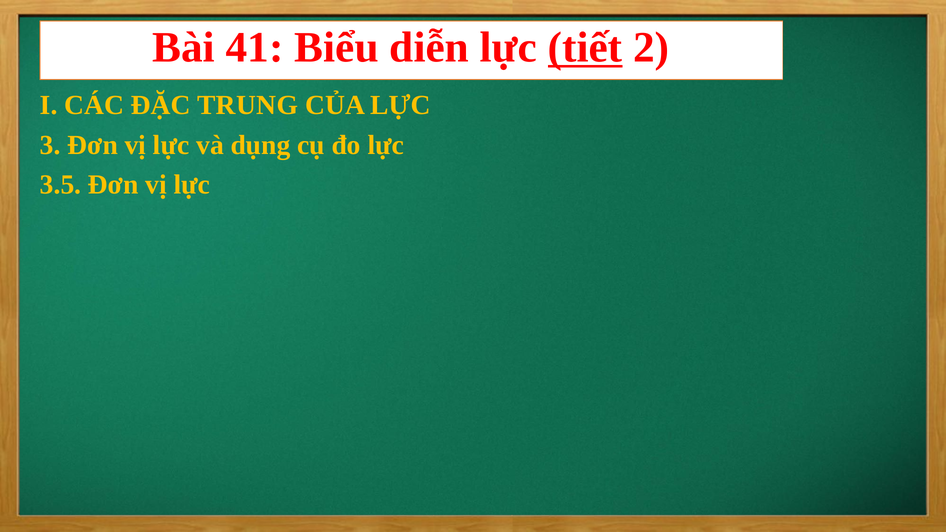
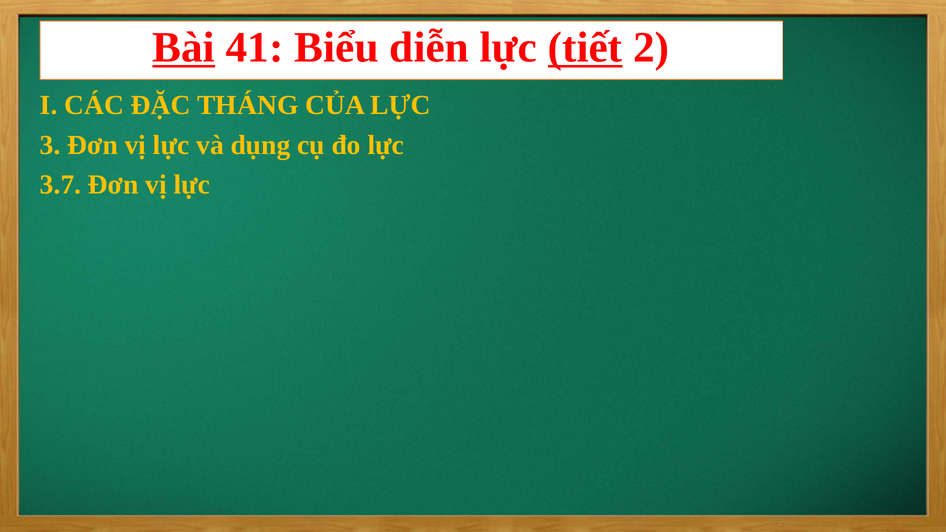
Bài underline: none -> present (184, 48)
TRUNG: TRUNG -> THÁNG (248, 105)
3.5: 3.5 -> 3.7 (61, 185)
